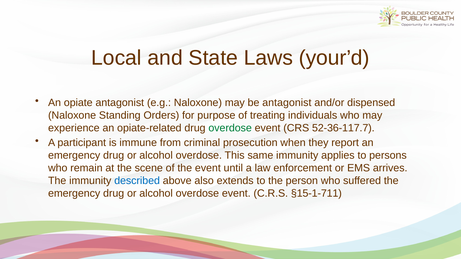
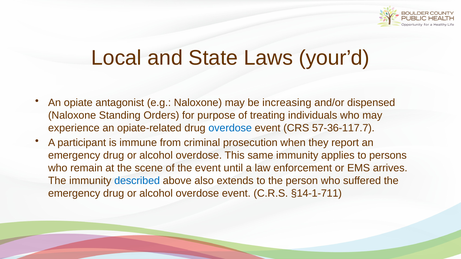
be antagonist: antagonist -> increasing (287, 103)
overdose colour: green -> blue (230, 128)
52-36-117.7: 52-36-117.7 -> 57-36-117.7 (343, 128)
§15-1-711: §15-1-711 -> §14-1-711 (316, 194)
